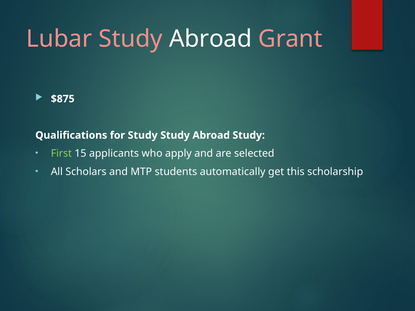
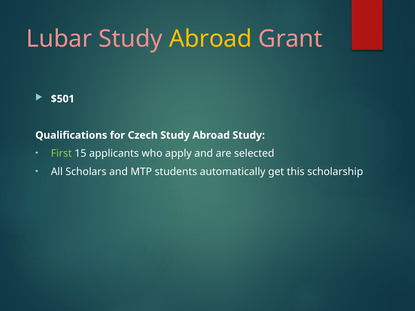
Abroad colour: white -> yellow (211, 39)
$875: $875 -> $501 (63, 99)
for Study: Study -> Czech (143, 135)
